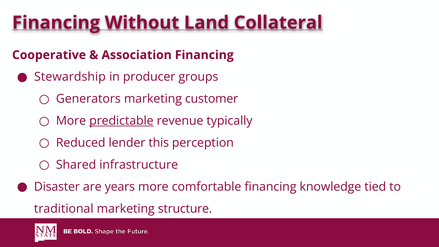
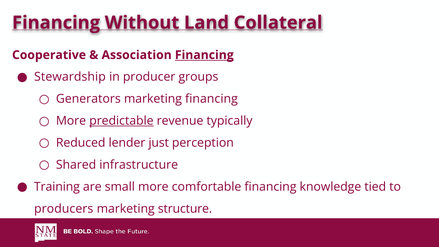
Financing underline: none -> present (204, 55)
marketing customer: customer -> financing (211, 99)
this: this -> just (159, 143)
Disaster: Disaster -> Training (57, 187)
years: years -> small (120, 187)
traditional: traditional -> producers (64, 209)
